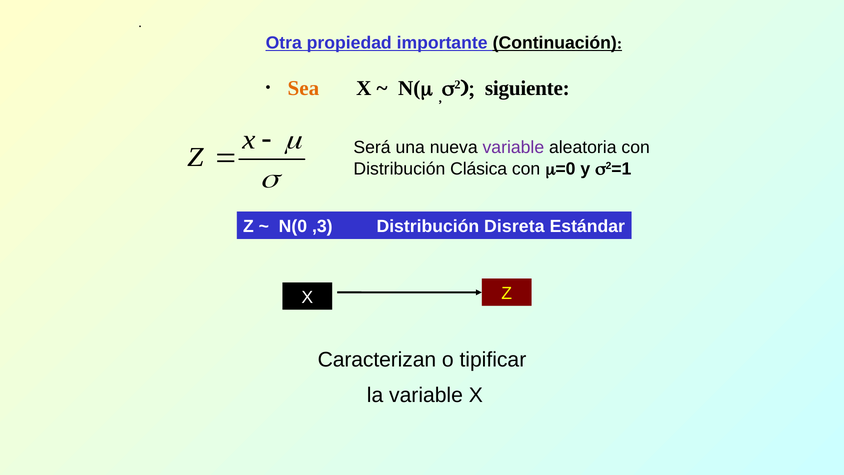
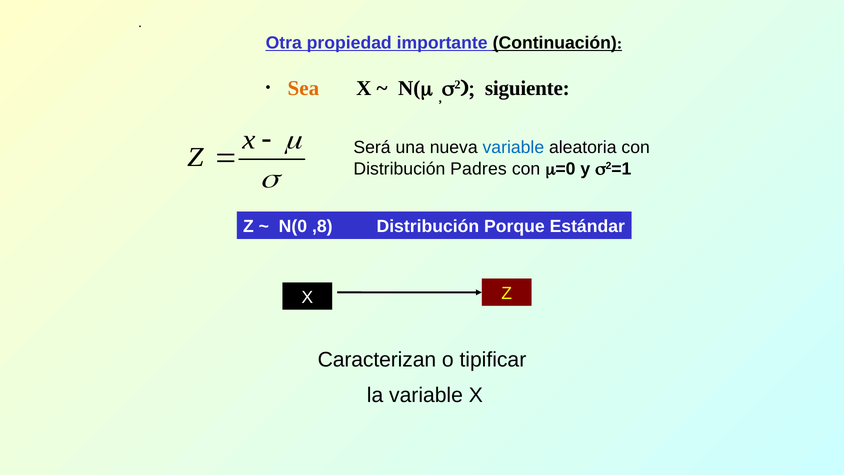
variable colour: purple -> blue (513, 148)
Clásica: Clásica -> Padres (478, 169)
,3: ,3 -> ,8 (322, 226)
Disreta: Disreta -> Porque (514, 226)
